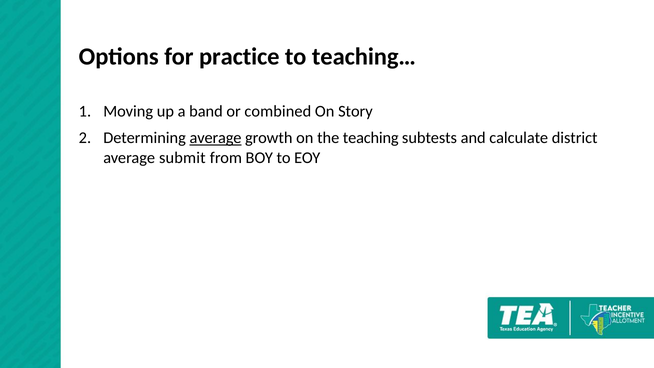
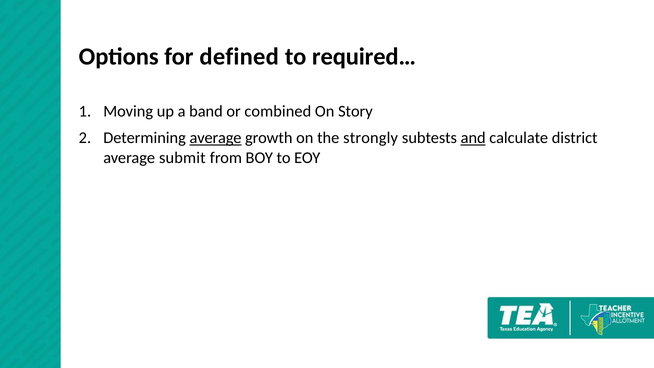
practice: practice -> defined (239, 57)
teaching…: teaching… -> required… (364, 57)
teaching: teaching -> strongly (371, 138)
and underline: none -> present (473, 138)
